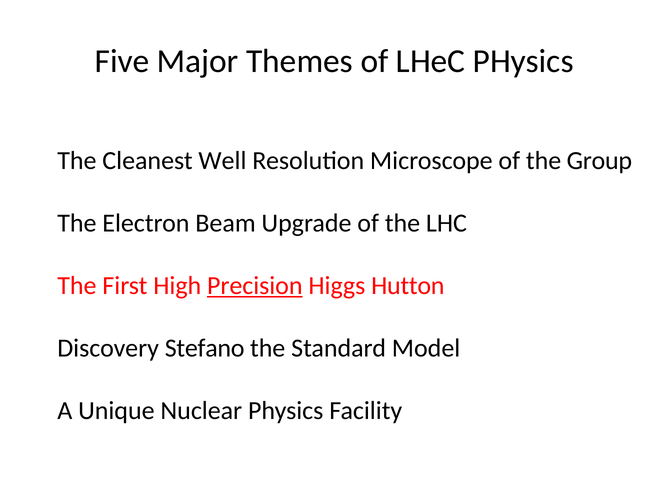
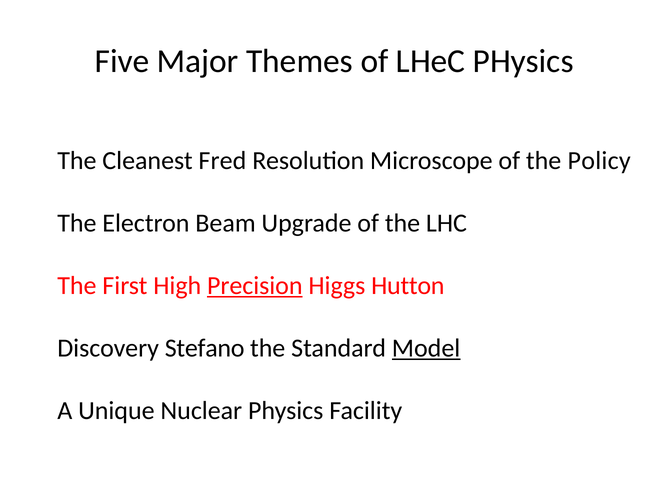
Well: Well -> Fred (222, 161)
Group: Group -> Policy (599, 161)
Model underline: none -> present (426, 348)
